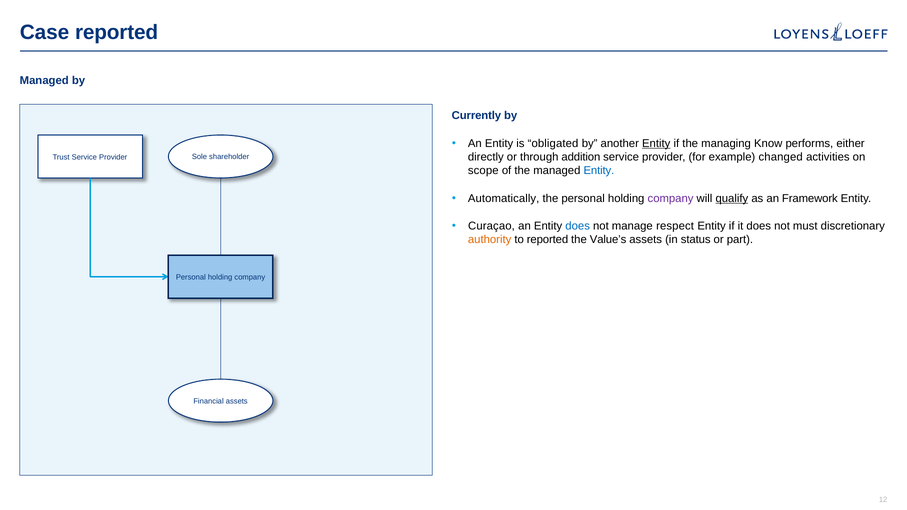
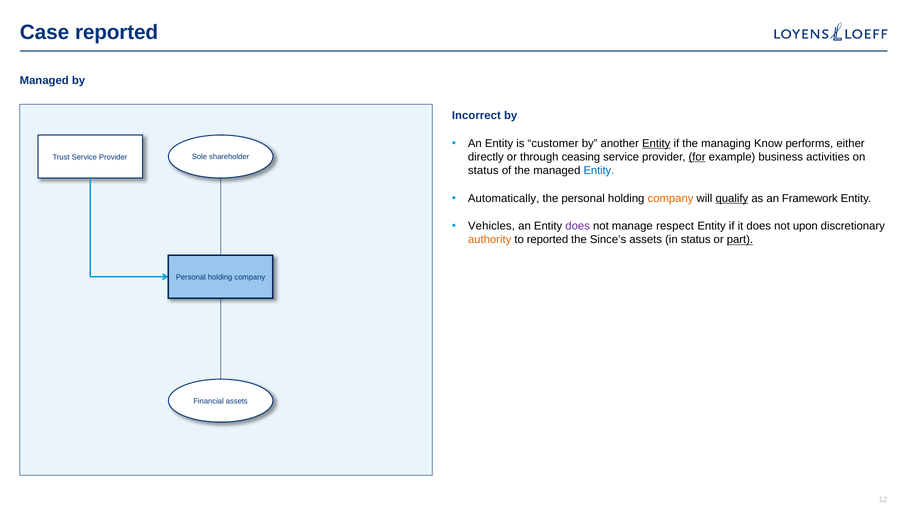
Currently: Currently -> Incorrect (476, 116)
obligated: obligated -> customer (553, 143)
addition: addition -> ceasing (581, 157)
for underline: none -> present (697, 157)
changed: changed -> business (781, 157)
scope: scope -> status (483, 171)
company colour: purple -> orange (671, 198)
Curaçao: Curaçao -> Vehicles (491, 226)
does colour: blue -> purple (578, 226)
must: must -> upon (805, 226)
Value’s: Value’s -> Since’s (608, 240)
part underline: none -> present (740, 240)
